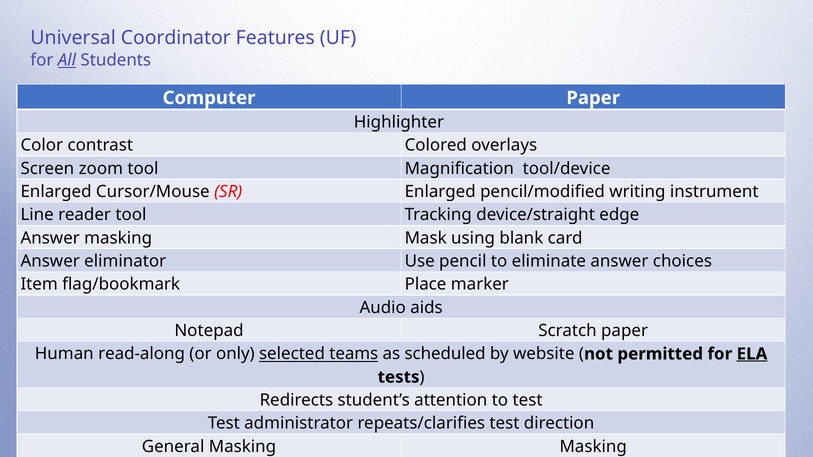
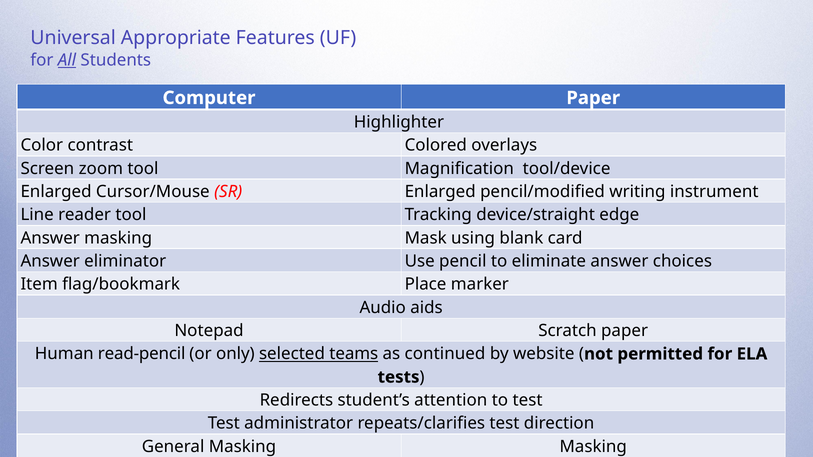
Coordinator: Coordinator -> Appropriate (176, 38)
read-along: read-along -> read-pencil (142, 354)
scheduled: scheduled -> continued (445, 354)
ELA underline: present -> none (752, 354)
